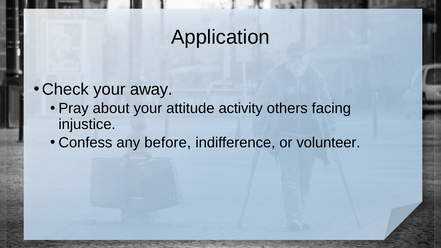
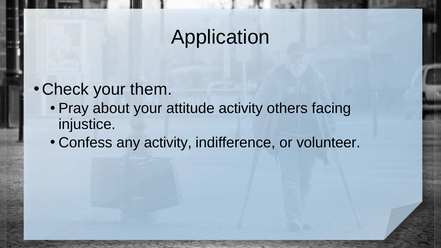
away: away -> them (151, 89)
any before: before -> activity (168, 143)
